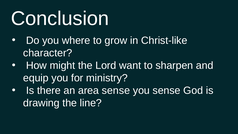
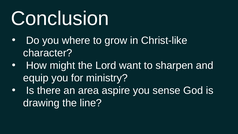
area sense: sense -> aspire (116, 90)
